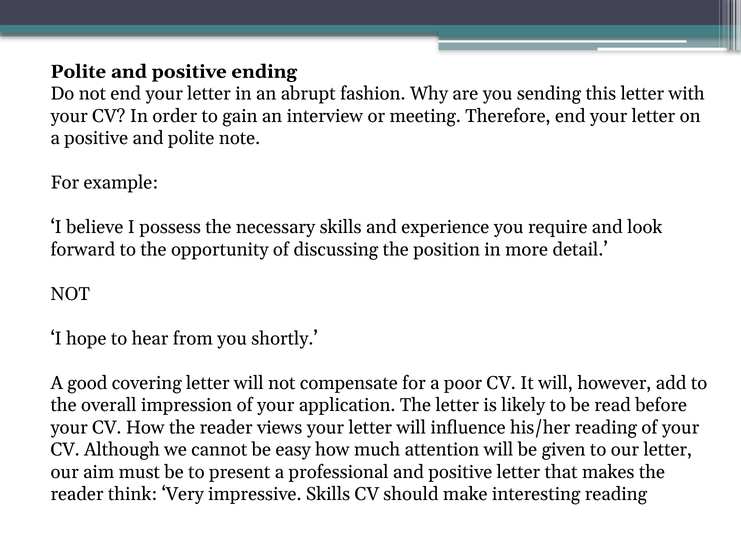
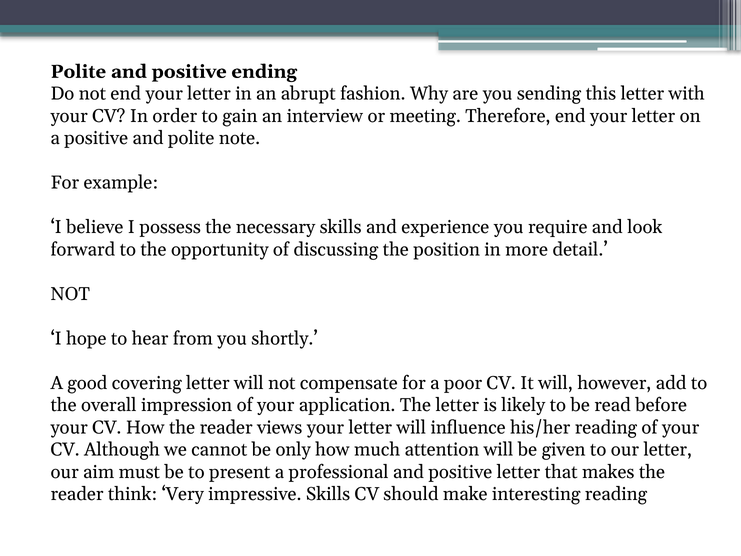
easy: easy -> only (293, 450)
